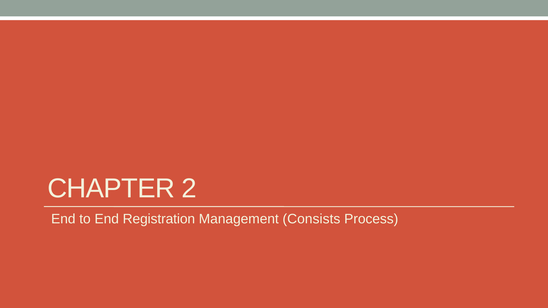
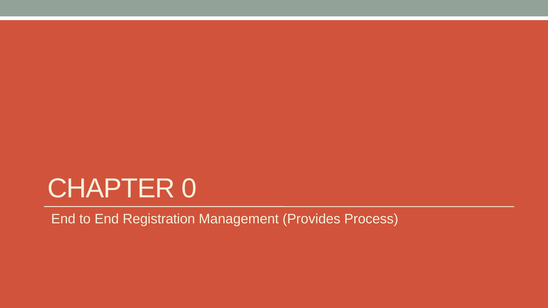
2: 2 -> 0 (189, 188)
Consists: Consists -> Provides (311, 219)
